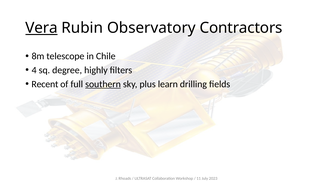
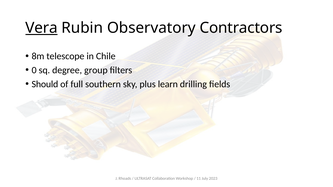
4: 4 -> 0 (34, 70)
highly: highly -> group (96, 70)
Recent: Recent -> Should (45, 84)
southern underline: present -> none (103, 84)
